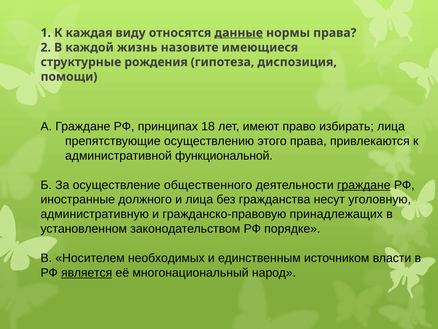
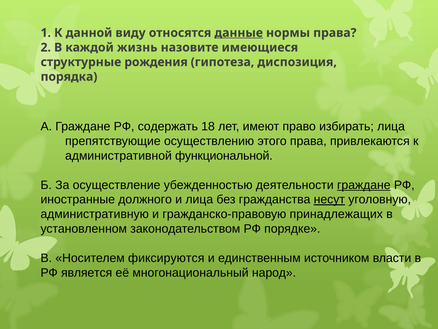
каждая: каждая -> данной (89, 33)
помощи: помощи -> порядка (69, 77)
принципах: принципах -> содержать (168, 126)
общественного: общественного -> убежденностью (208, 185)
несут underline: none -> present (329, 199)
необходимых: необходимых -> фиксируются (166, 258)
является underline: present -> none (87, 272)
